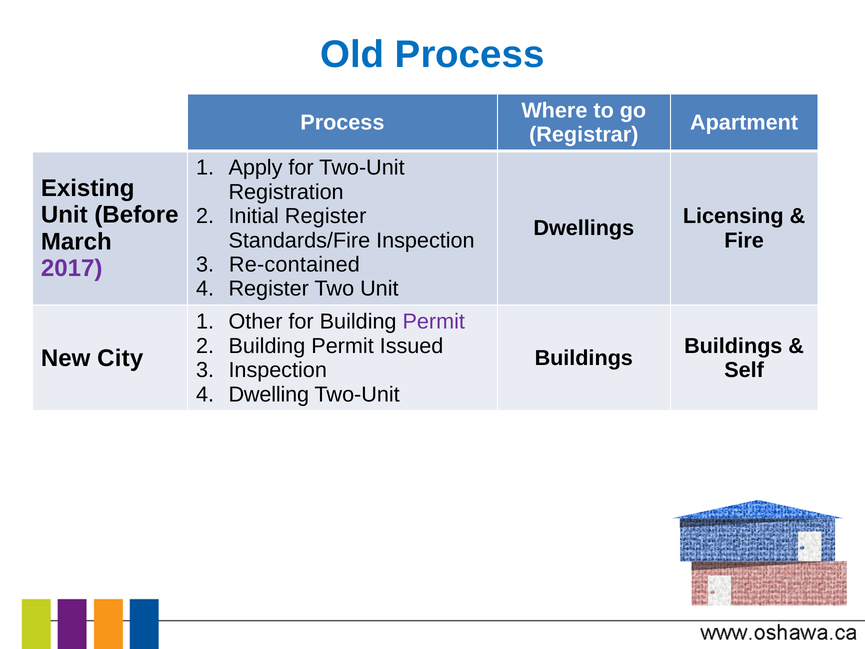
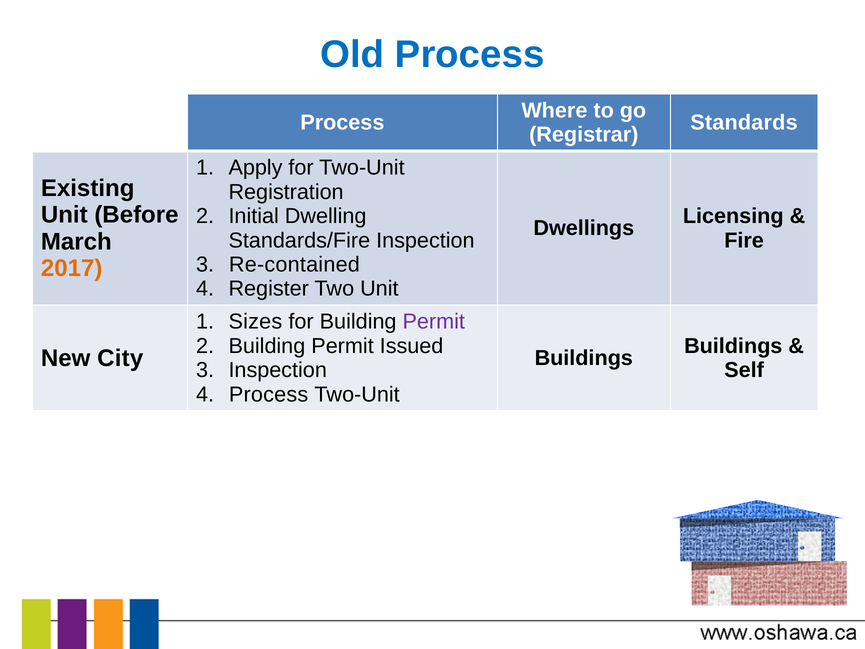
Apartment: Apartment -> Standards (744, 123)
Initial Register: Register -> Dwelling (326, 216)
2017 colour: purple -> orange (72, 268)
Other: Other -> Sizes (255, 322)
Dwelling: Dwelling -> Process (269, 394)
